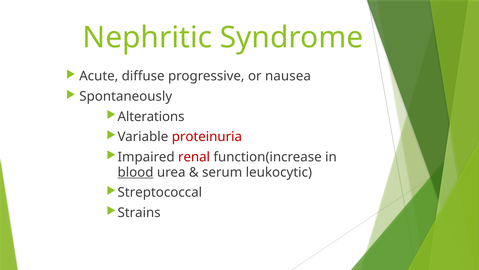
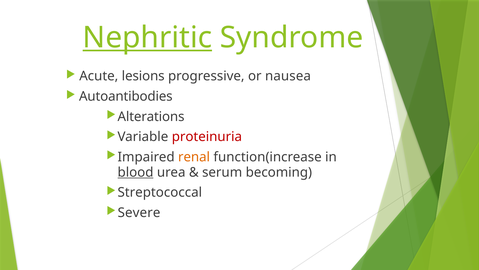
Nephritic underline: none -> present (147, 37)
diffuse: diffuse -> lesions (143, 76)
Spontaneously: Spontaneously -> Autoantibodies (126, 96)
renal colour: red -> orange (194, 157)
leukocytic: leukocytic -> becoming (279, 172)
Strains: Strains -> Severe (139, 212)
